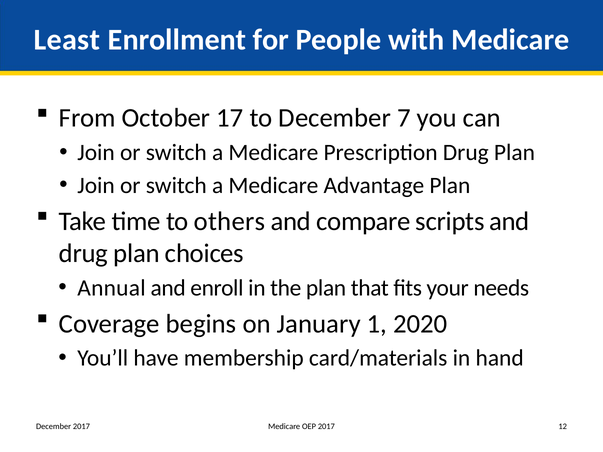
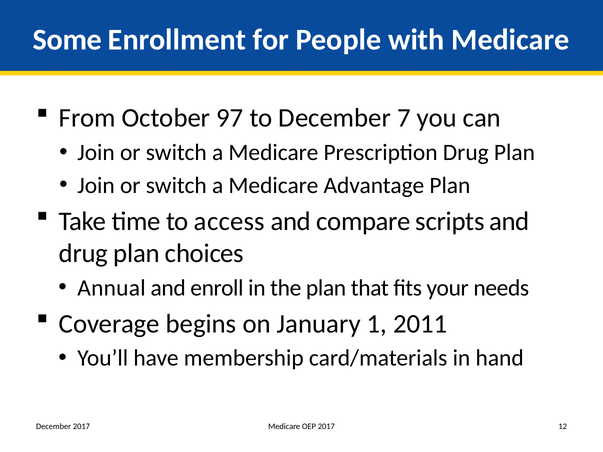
Least: Least -> Some (67, 40)
17: 17 -> 97 (230, 118)
others: others -> access (229, 221)
2020: 2020 -> 2011 (420, 324)
